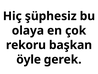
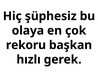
öyle: öyle -> hızlı (29, 59)
